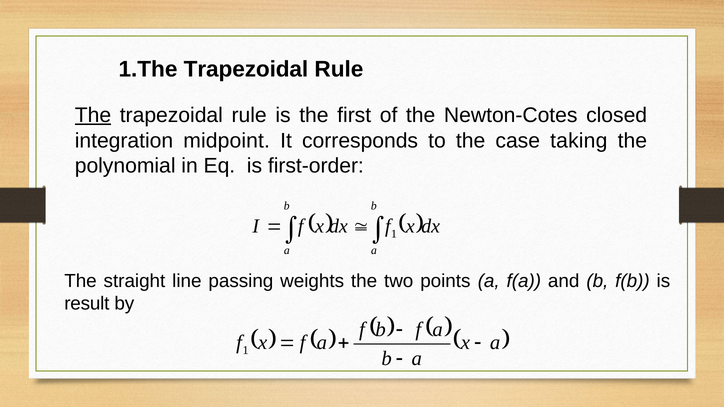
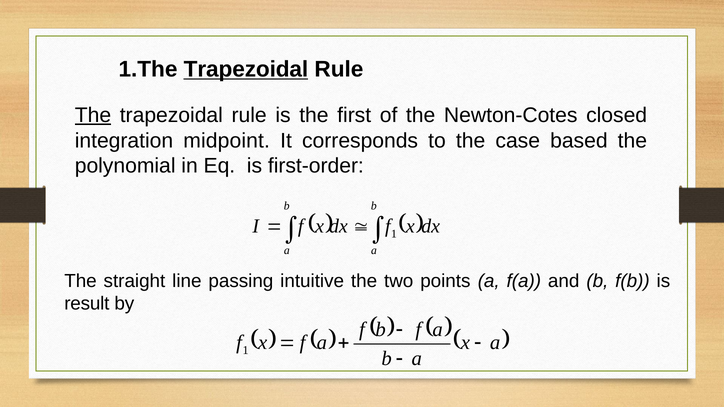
Trapezoidal underline: none -> present (246, 69)
taking: taking -> based (579, 141)
weights: weights -> intuitive (312, 281)
